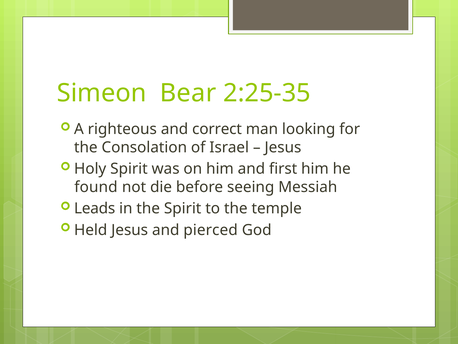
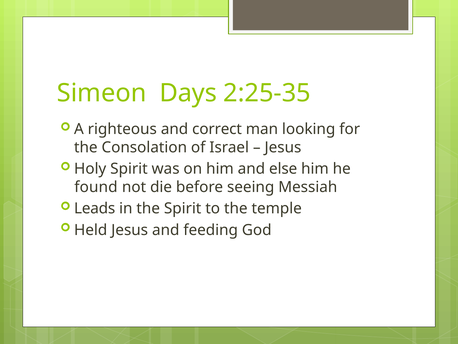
Bear: Bear -> Days (188, 93)
first: first -> else (283, 169)
pierced: pierced -> feeding (211, 230)
